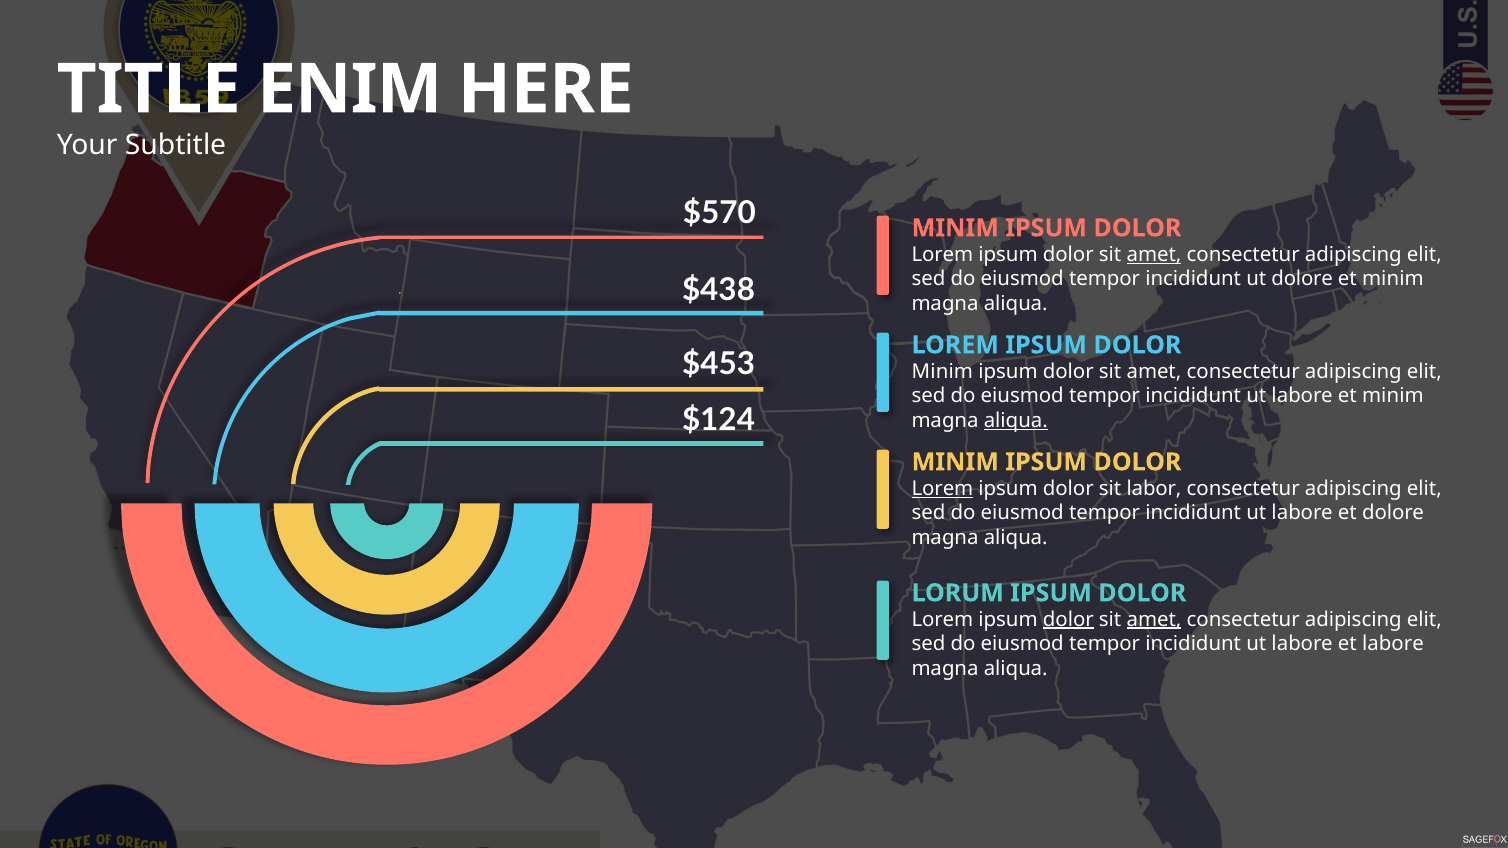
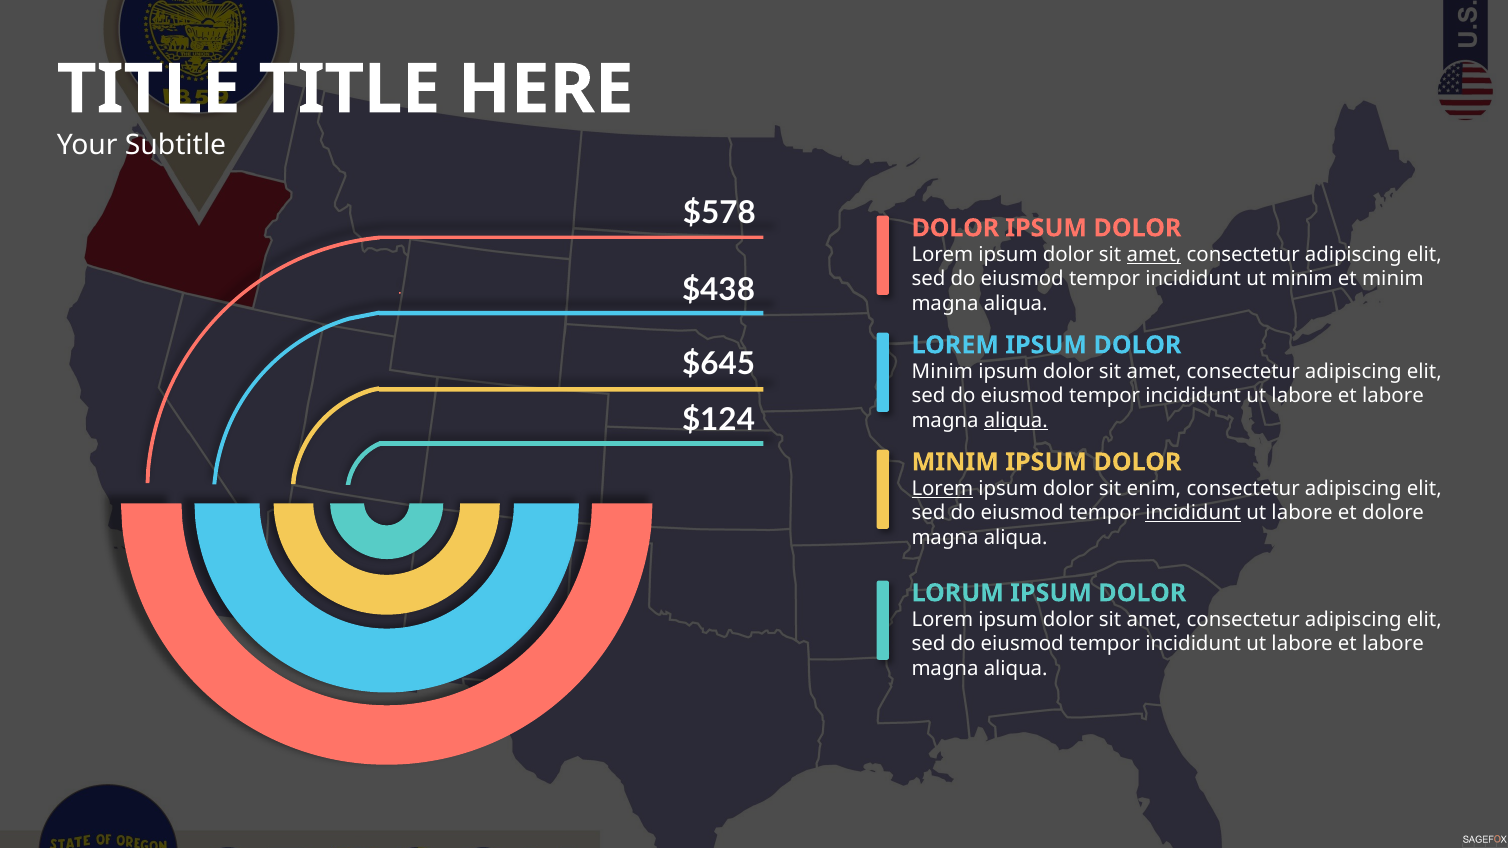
ENIM: ENIM -> TITLE (350, 89)
$570: $570 -> $578 (719, 213)
MINIM: MINIM -> DOLOR (955, 228)
ut dolore: dolore -> minim (1302, 279)
$453: $453 -> $645 (719, 364)
minim: minim -> labore (1393, 396)
labor: labor -> enim (1154, 488)
incididunt underline: none -> present (1193, 513)
dolor underline: present -> none (1068, 619)
amet underline: present -> none (1154, 619)
